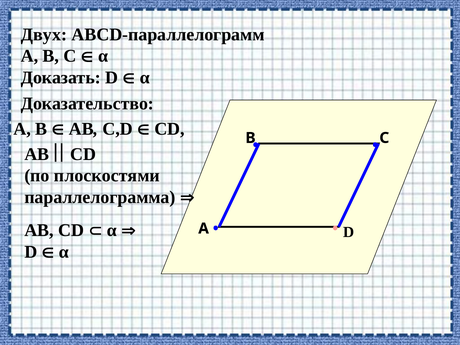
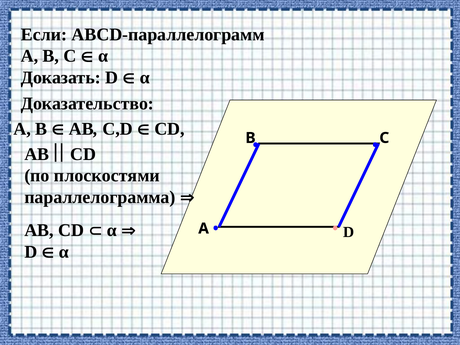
Двух: Двух -> Если (44, 35)
